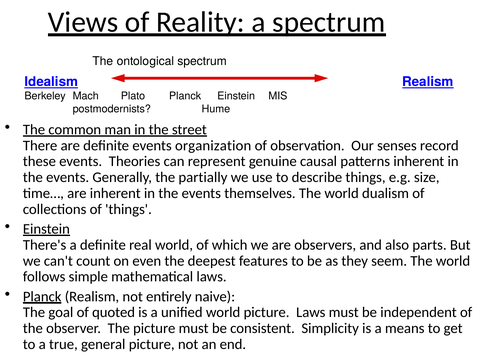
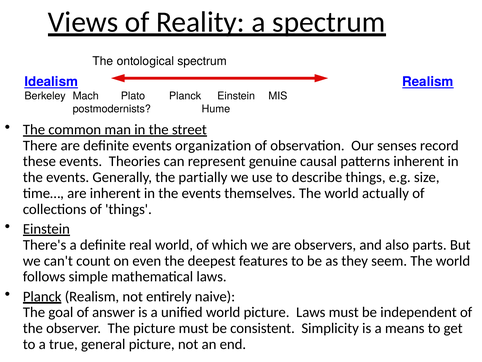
dualism: dualism -> actually (386, 193)
quoted: quoted -> answer (114, 312)
